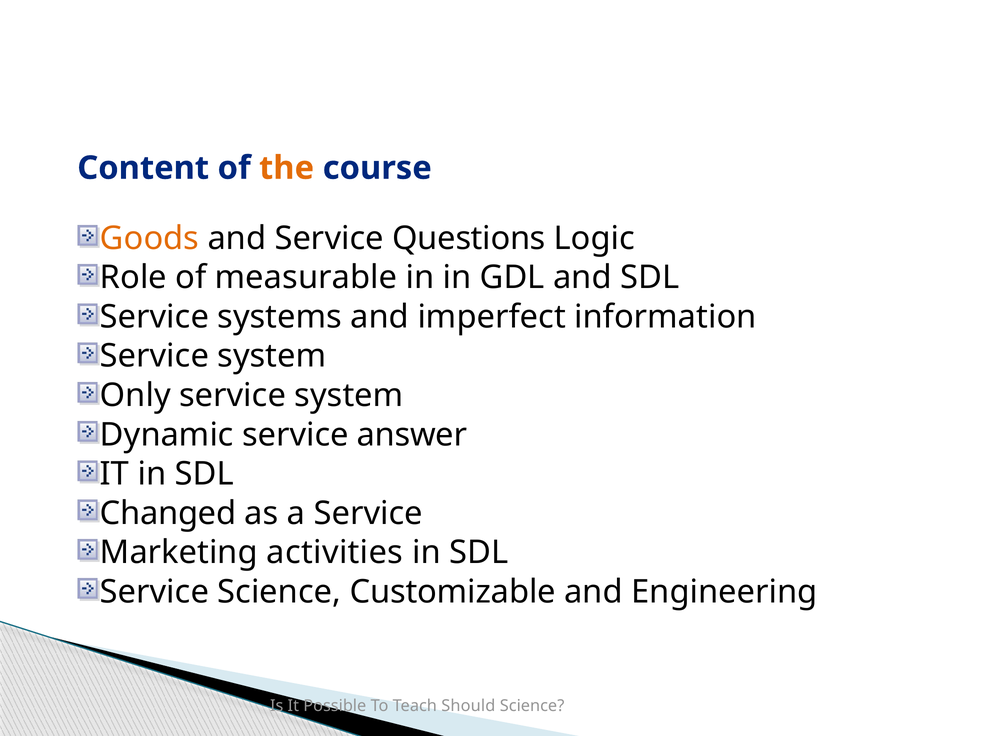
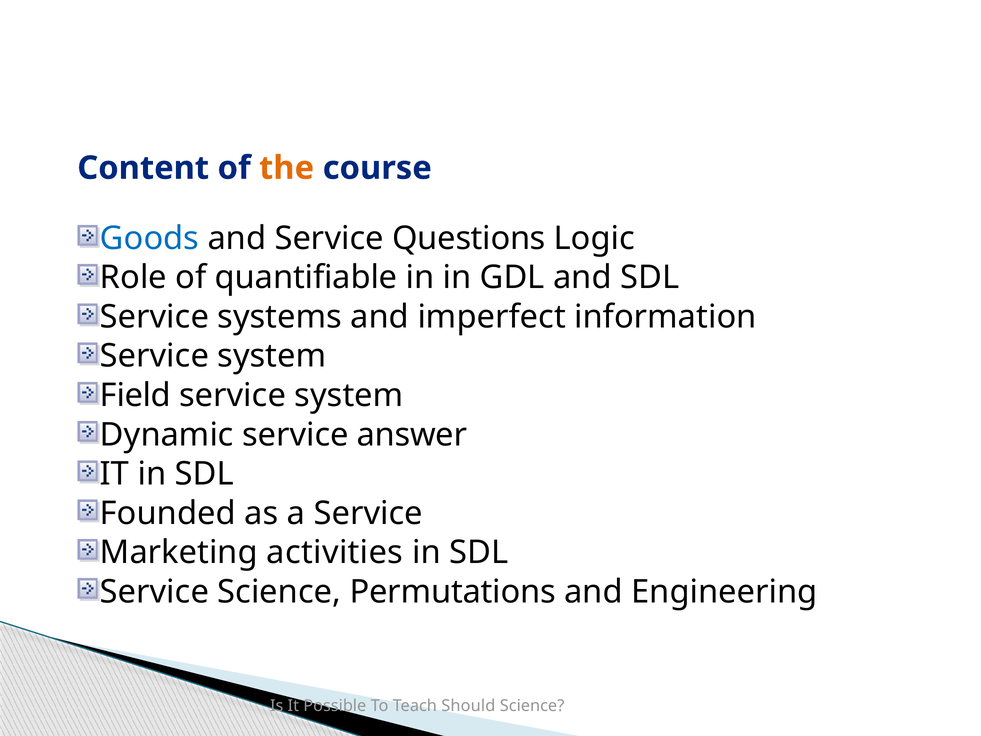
Goods colour: orange -> blue (150, 238)
measurable: measurable -> quantifiable (306, 278)
Only: Only -> Field (135, 395)
Changed: Changed -> Founded (168, 513)
Customizable: Customizable -> Permutations (453, 592)
